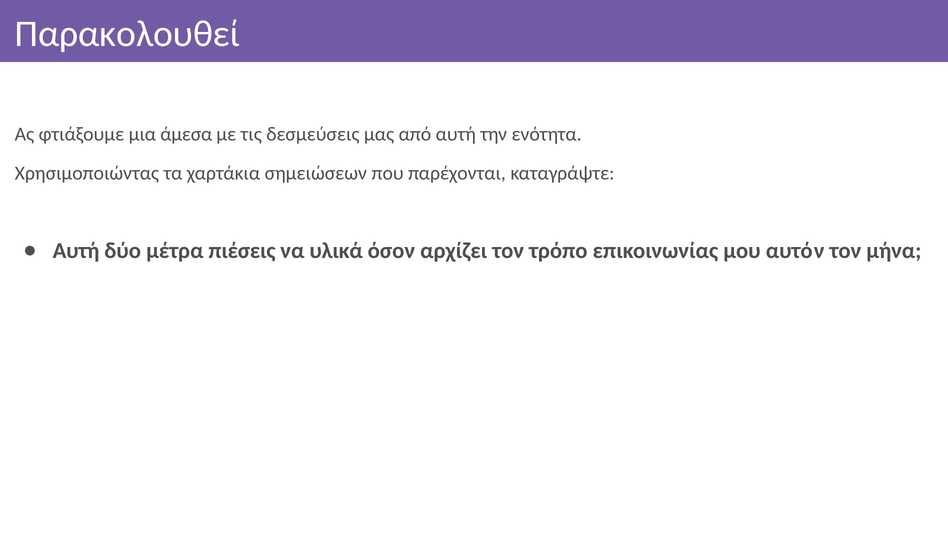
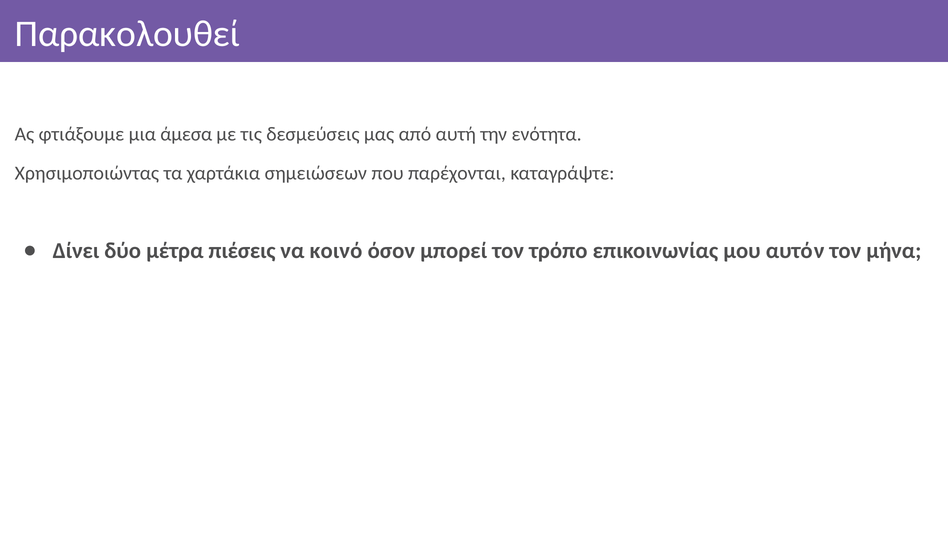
Αυτή: Αυτή -> Δίνει (76, 251)
υλικά: υλικά -> κοινό (336, 251)
αρχίζει: αρχίζει -> μπορεί (454, 251)
